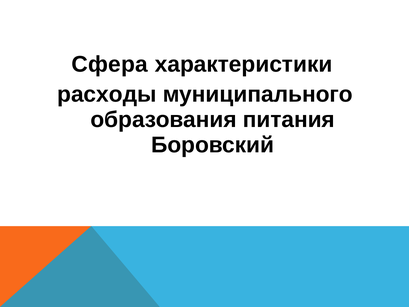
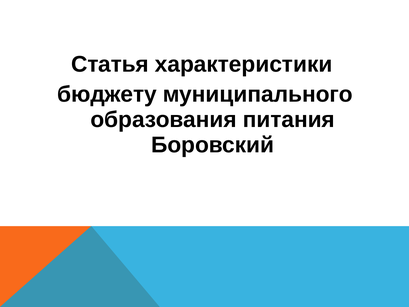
Сфера: Сфера -> Статья (110, 64)
расходы: расходы -> бюджету (107, 94)
